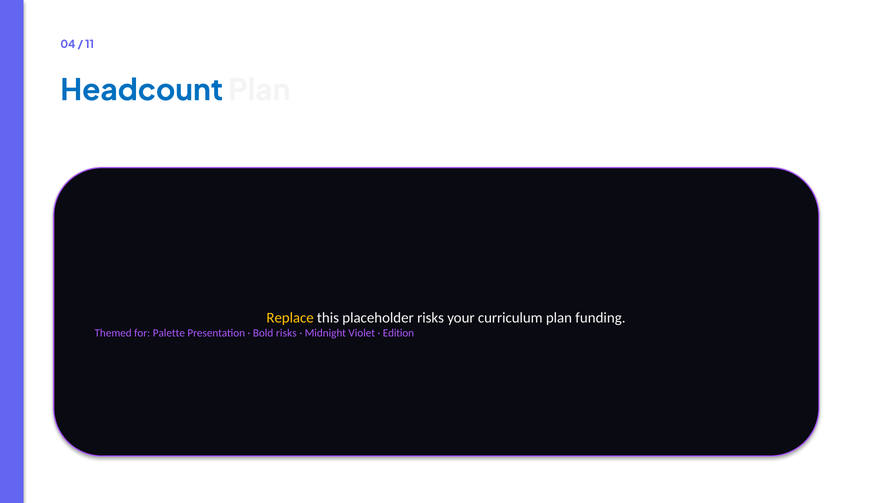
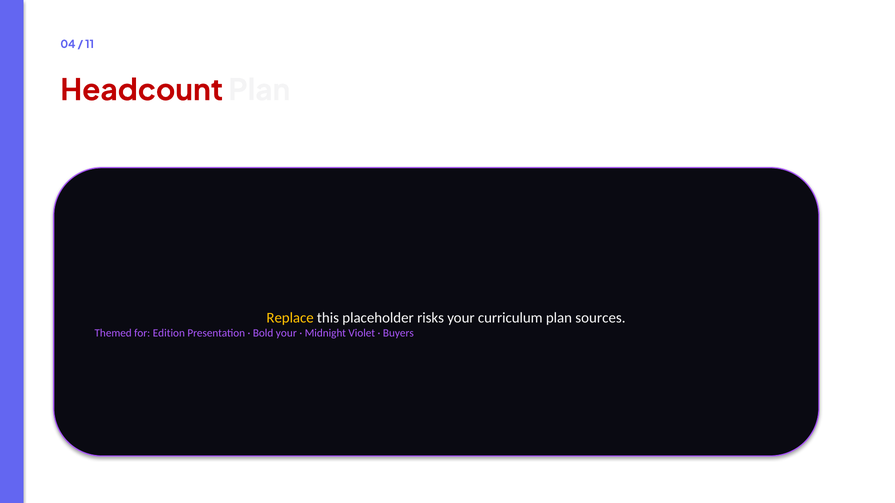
Headcount colour: blue -> red (142, 90)
funding: funding -> sources (600, 318)
Palette: Palette -> Edition (169, 334)
Bold risks: risks -> your (286, 334)
Edition: Edition -> Buyers (398, 334)
